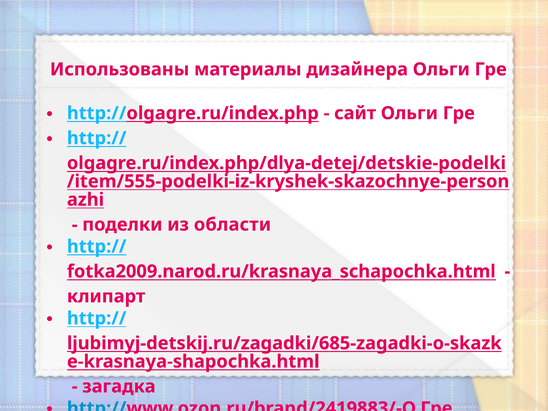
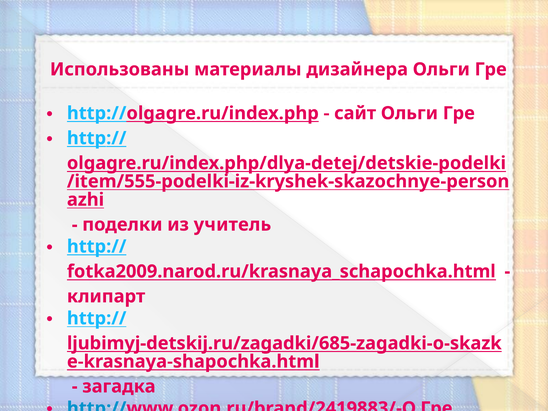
области: области -> учитель (232, 225)
